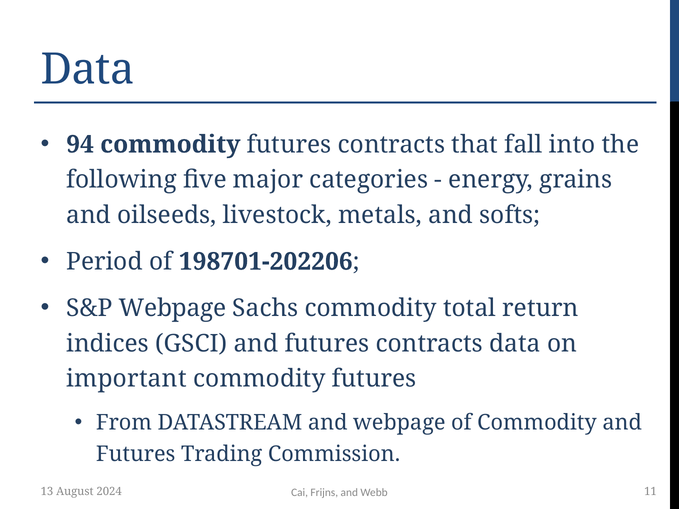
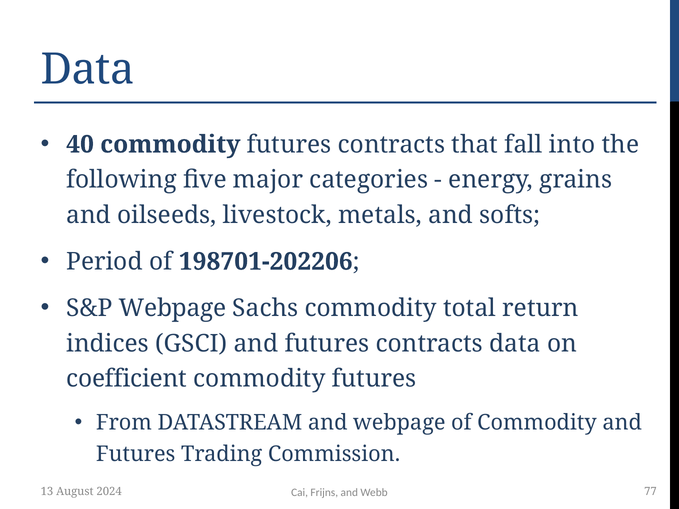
94: 94 -> 40 (80, 145)
important: important -> coefficient (127, 379)
11: 11 -> 77 (651, 492)
